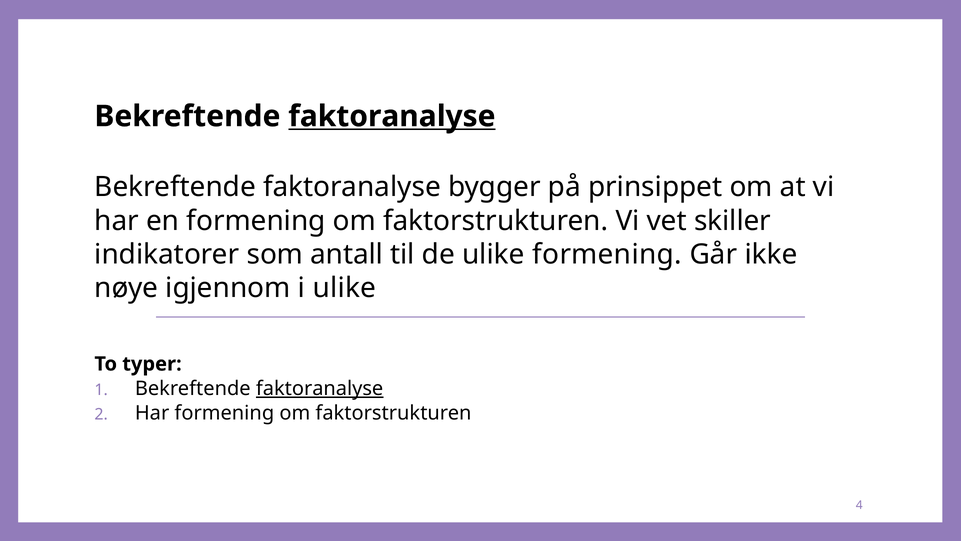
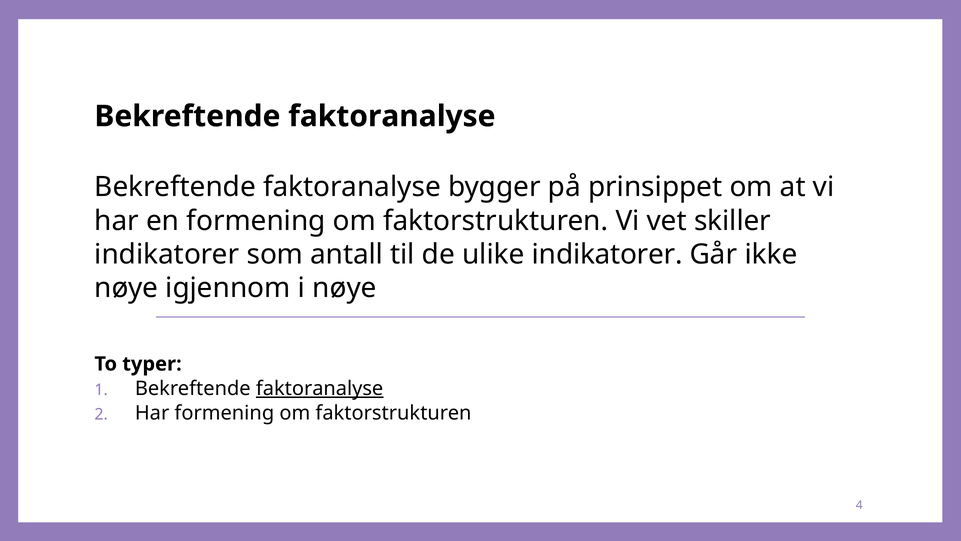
faktoranalyse underline: present -> none (392, 116)
ulike formening: formening -> indikatorer (607, 254)
i ulike: ulike -> nøye (344, 288)
